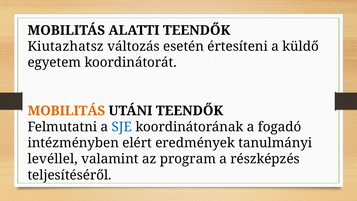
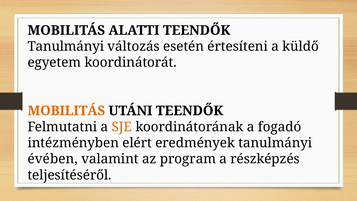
Kiutazhatsz: Kiutazhatsz -> Tanulmányi (66, 46)
SJE colour: blue -> orange (122, 127)
levéllel: levéllel -> évében (53, 159)
